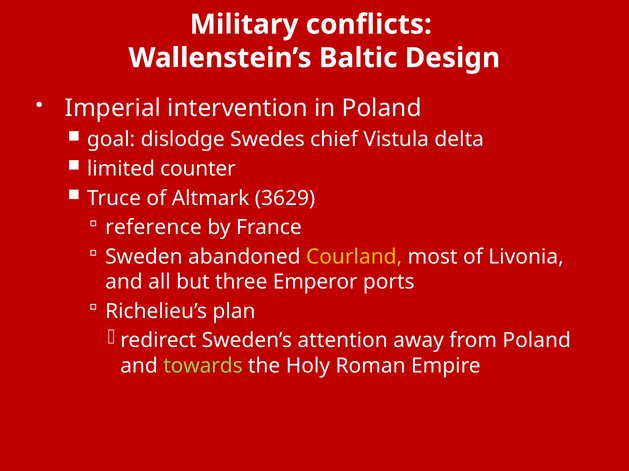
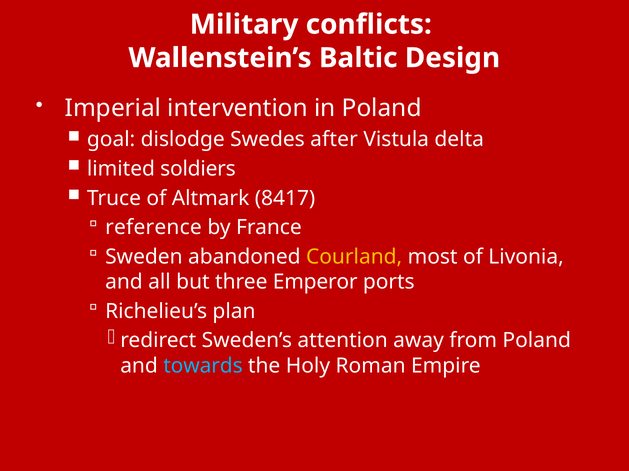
chief: chief -> after (334, 140)
counter: counter -> soldiers (198, 169)
3629: 3629 -> 8417 (285, 198)
towards colour: light green -> light blue (203, 366)
